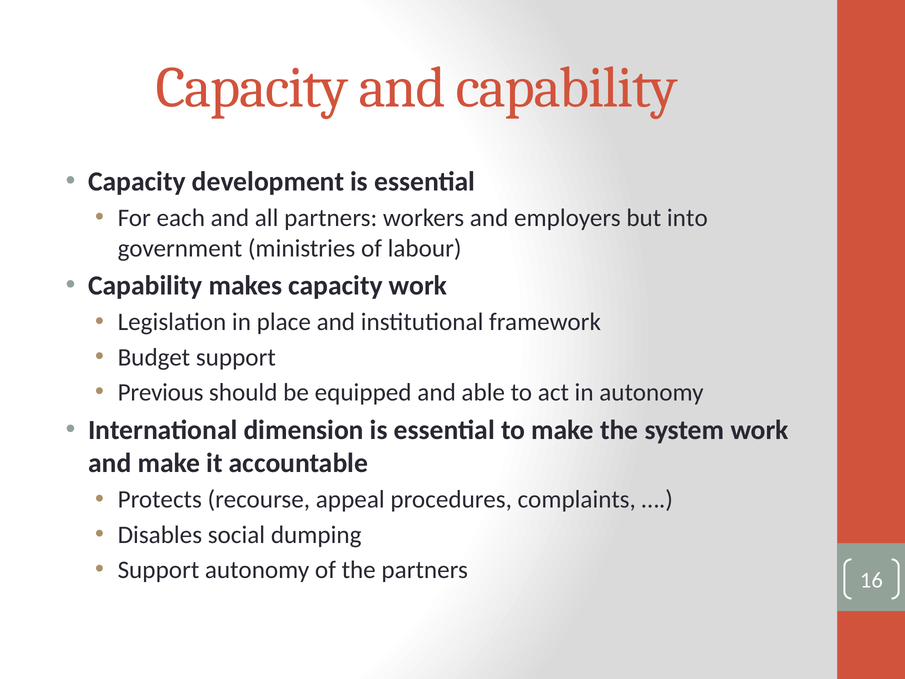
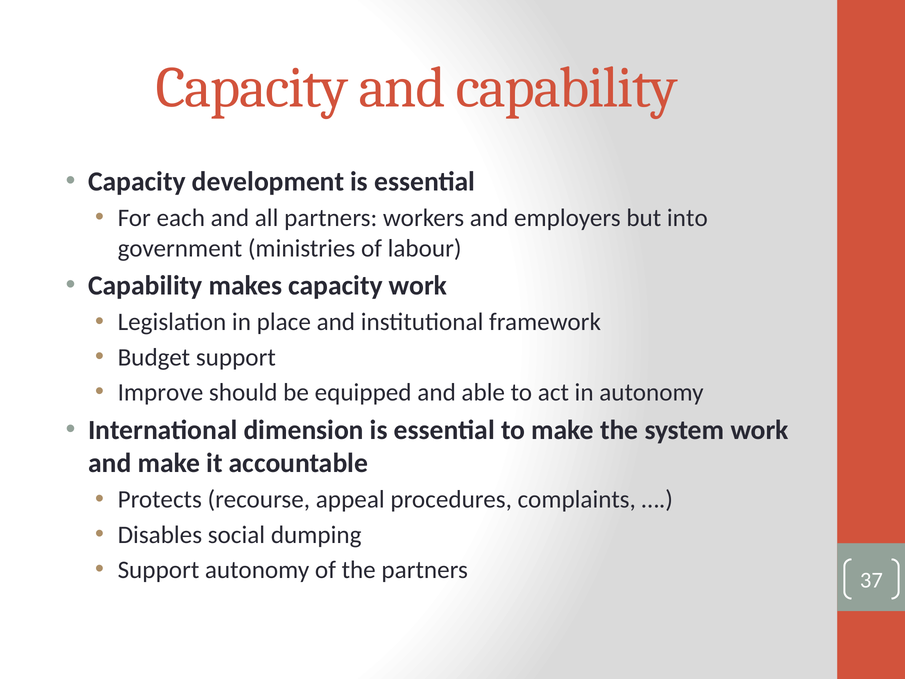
Previous: Previous -> Improve (160, 392)
16: 16 -> 37 (871, 580)
